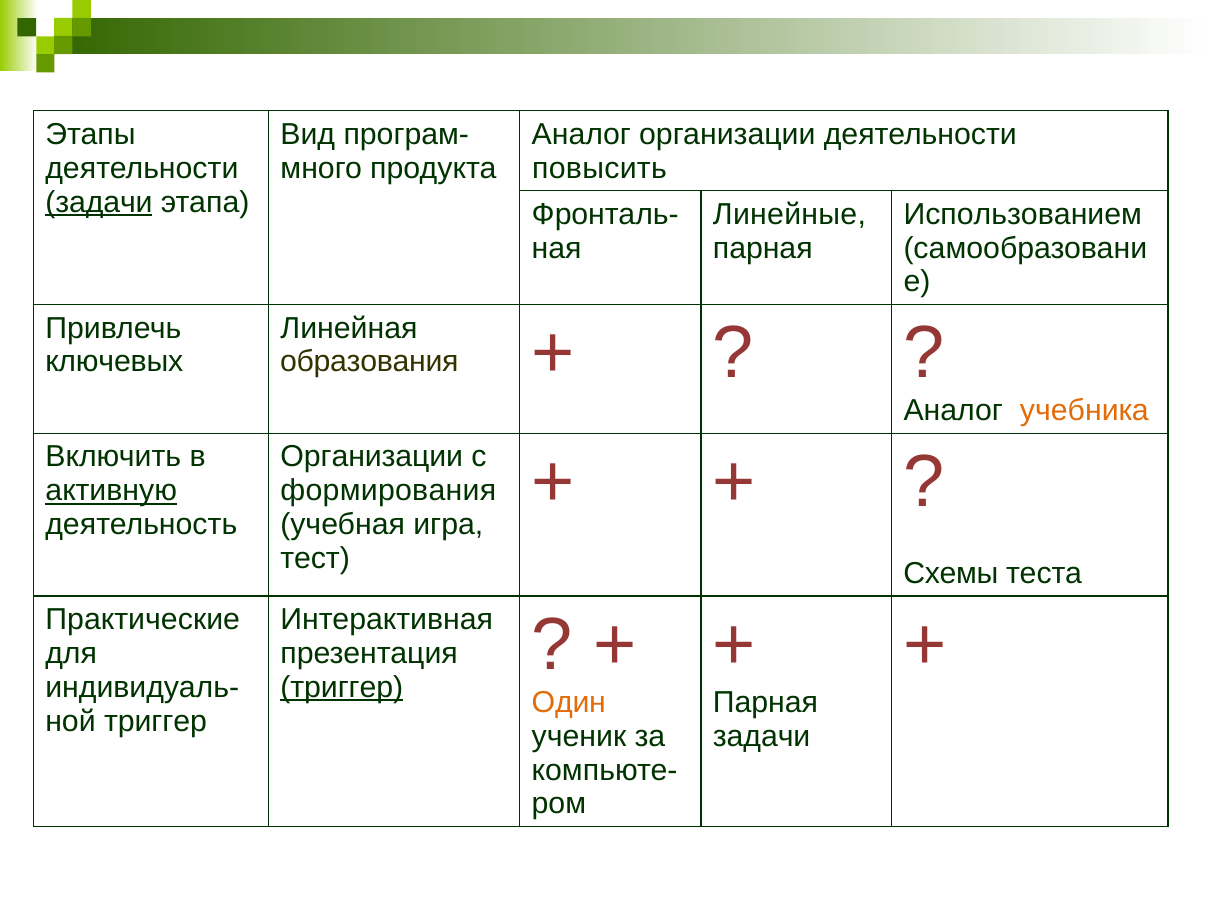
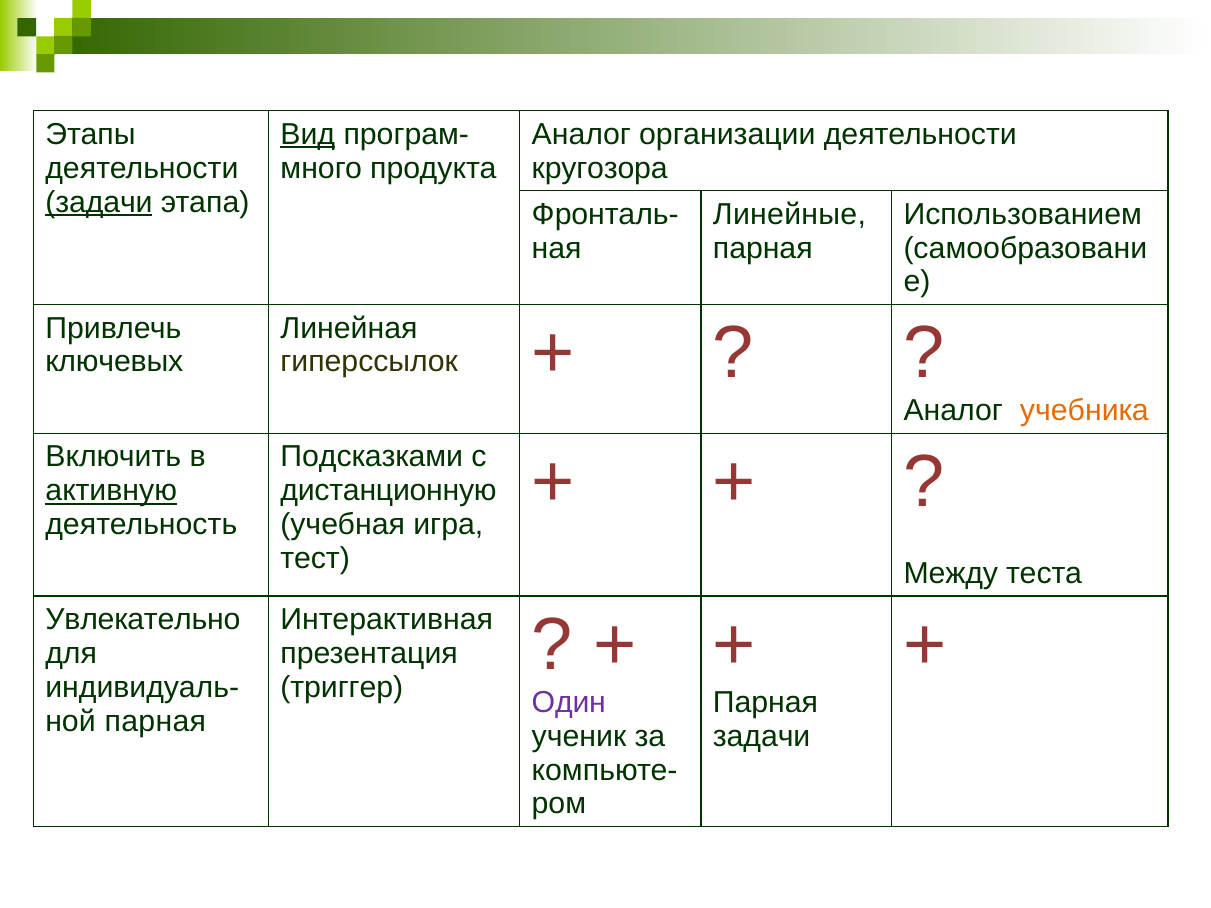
Вид underline: none -> present (308, 134)
повысить: повысить -> кругозора (600, 168)
образования: образования -> гиперссылок (369, 362)
Организации: Организации -> Подсказками (372, 457)
формирования: формирования -> дистанционную (389, 491)
Схемы: Схемы -> Между (951, 574)
Практические: Практические -> Увлекательно (143, 620)
триггер underline: present -> none (342, 687)
Один colour: orange -> purple (569, 702)
триггер: триггер -> парная (155, 721)
